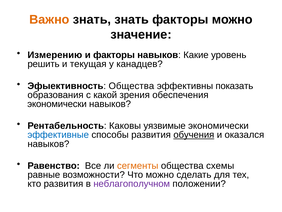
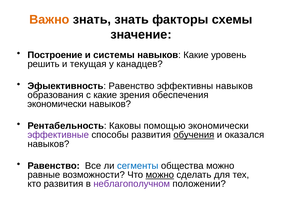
факторы можно: можно -> схемы (232, 19)
Измерению: Измерению -> Построение (55, 55)
и факторы: факторы -> системы (114, 55)
Эфыективность Общества: Общества -> Равенство (131, 86)
эффективны показать: показать -> навыков (234, 86)
с какой: какой -> какие (105, 95)
уязвимые: уязвимые -> помощью (165, 126)
эффективные colour: blue -> purple (58, 135)
сегменты colour: orange -> blue (138, 165)
общества схемы: схемы -> можно (220, 165)
можно underline: none -> present (160, 174)
